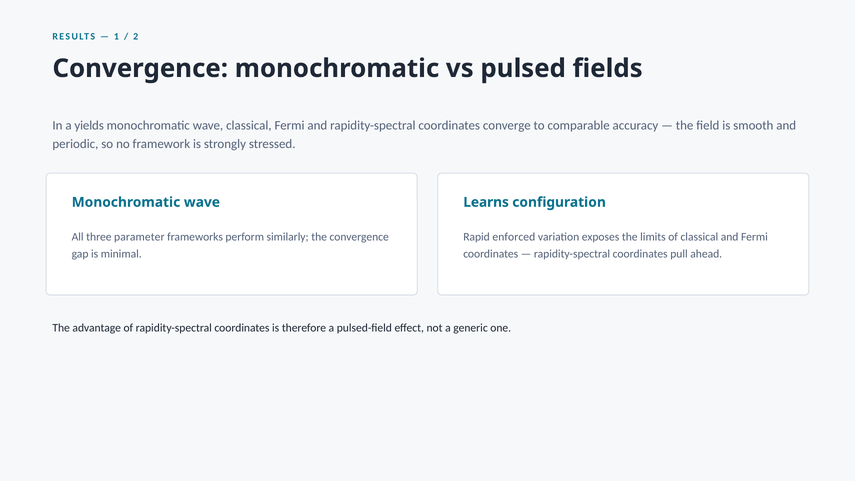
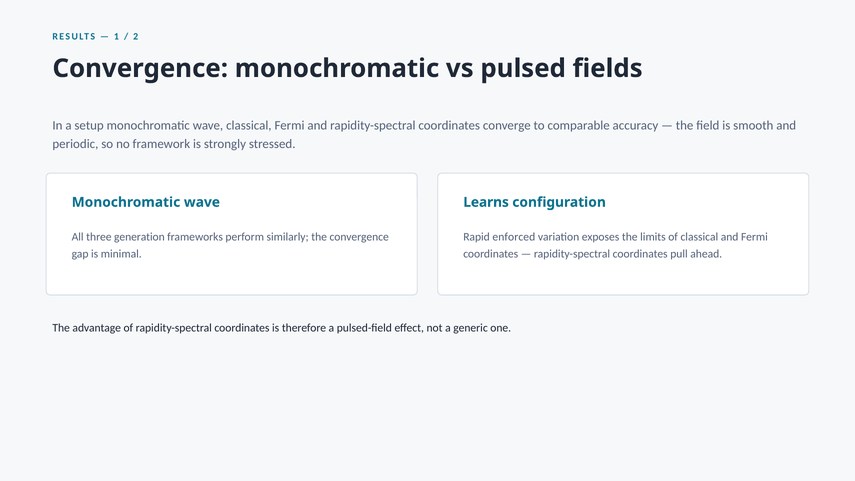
yields: yields -> setup (89, 125)
parameter: parameter -> generation (139, 237)
